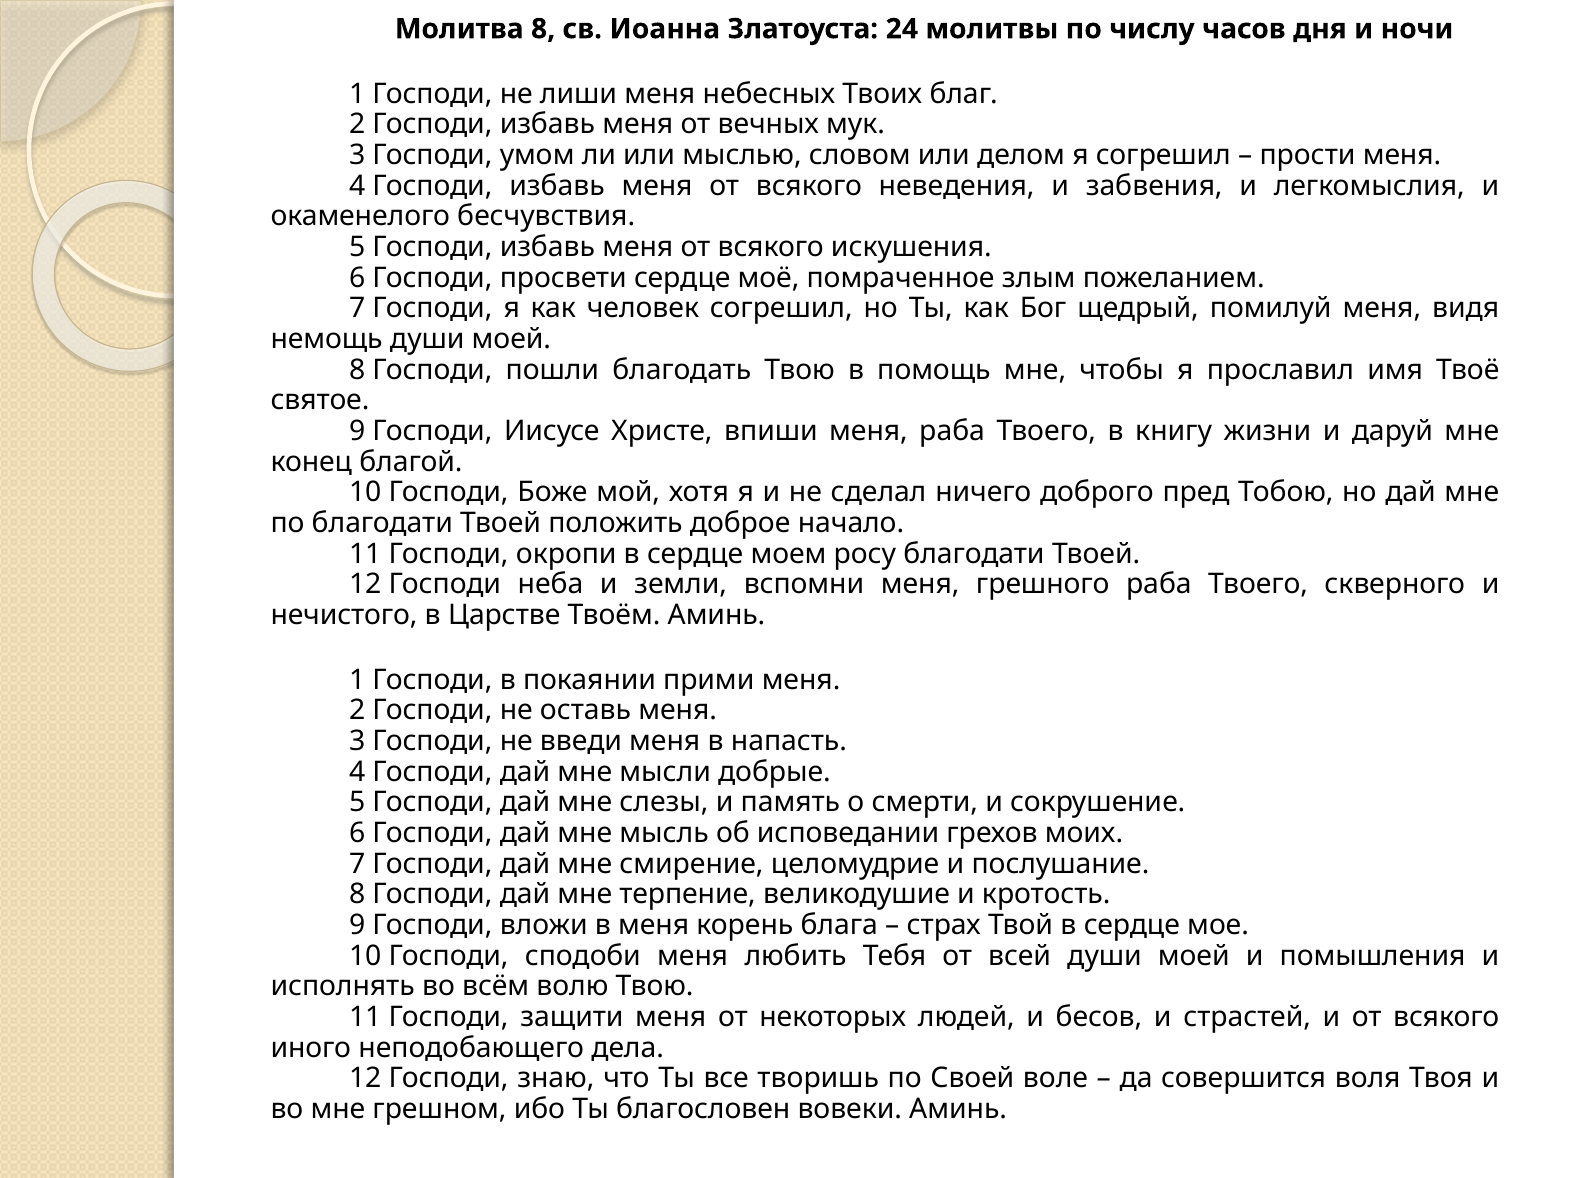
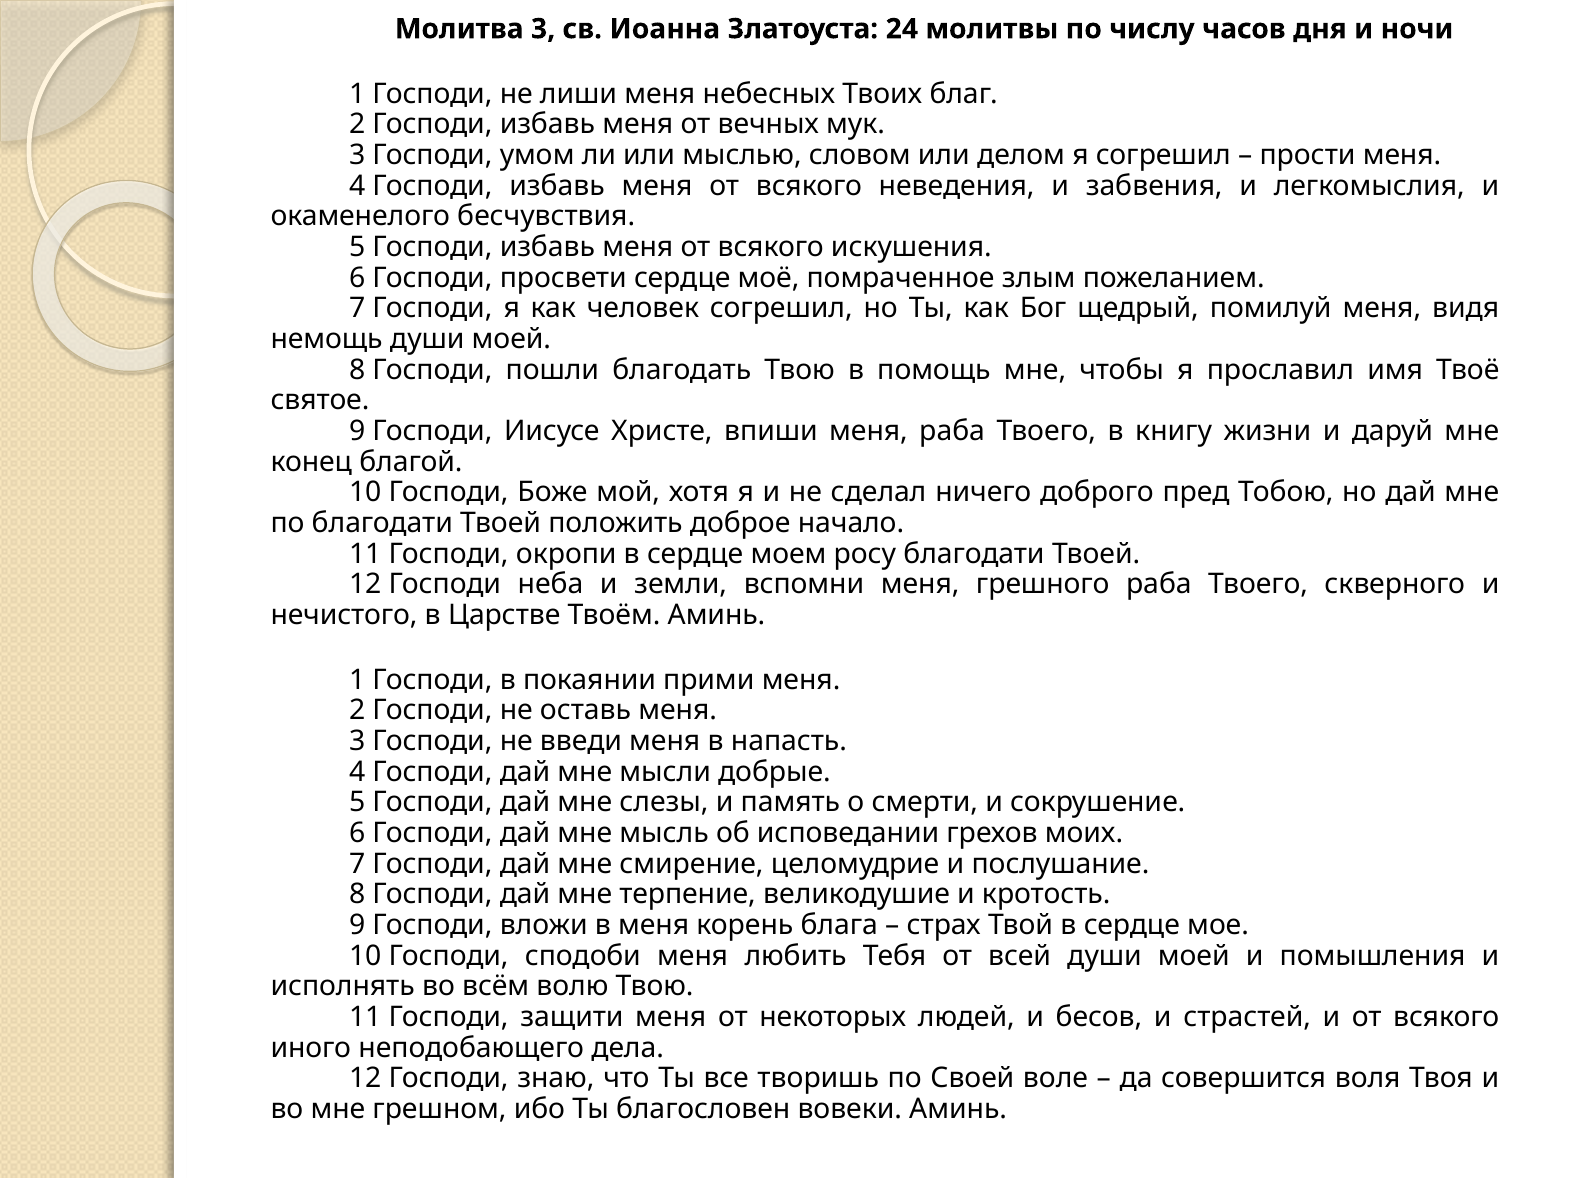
Молитва 8: 8 -> 3 (543, 29)
